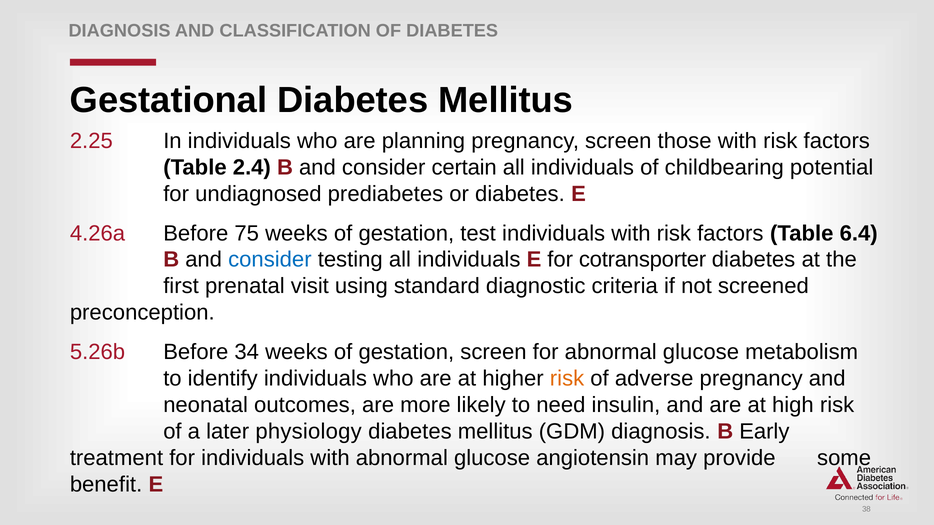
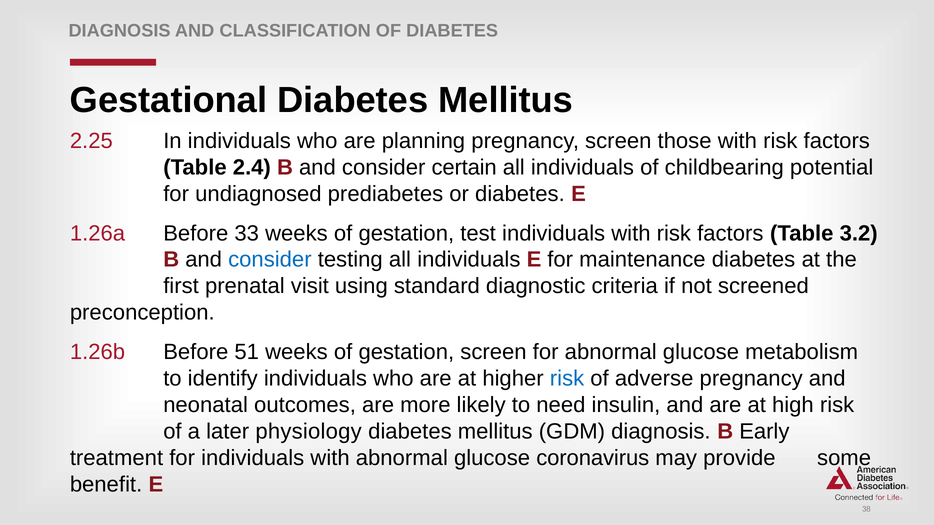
4.26a: 4.26a -> 1.26a (97, 233)
75: 75 -> 33 (247, 233)
6.4: 6.4 -> 3.2 (859, 233)
cotransporter: cotransporter -> maintenance (642, 260)
5.26b: 5.26b -> 1.26b (97, 352)
34: 34 -> 51 (247, 352)
risk colour: orange -> blue (567, 379)
angiotensin: angiotensin -> coronavirus (593, 458)
